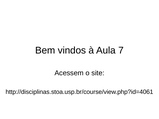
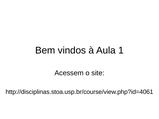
7: 7 -> 1 (121, 51)
